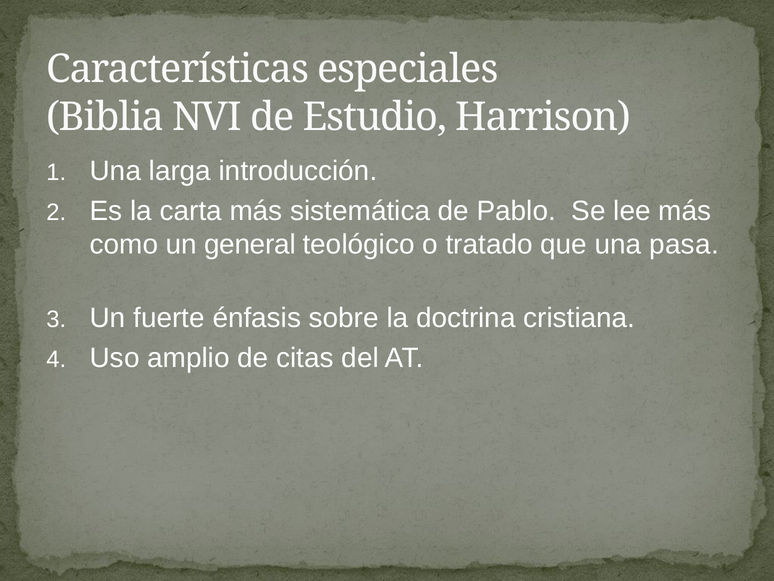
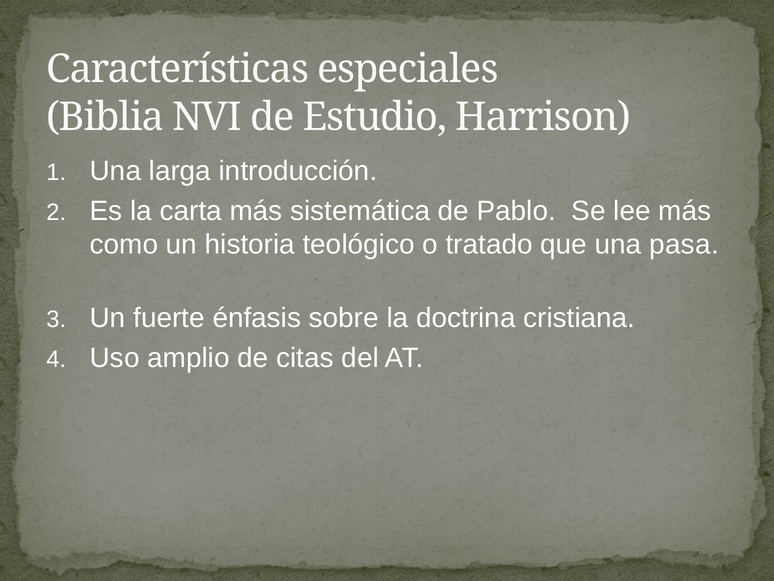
general: general -> historia (250, 244)
